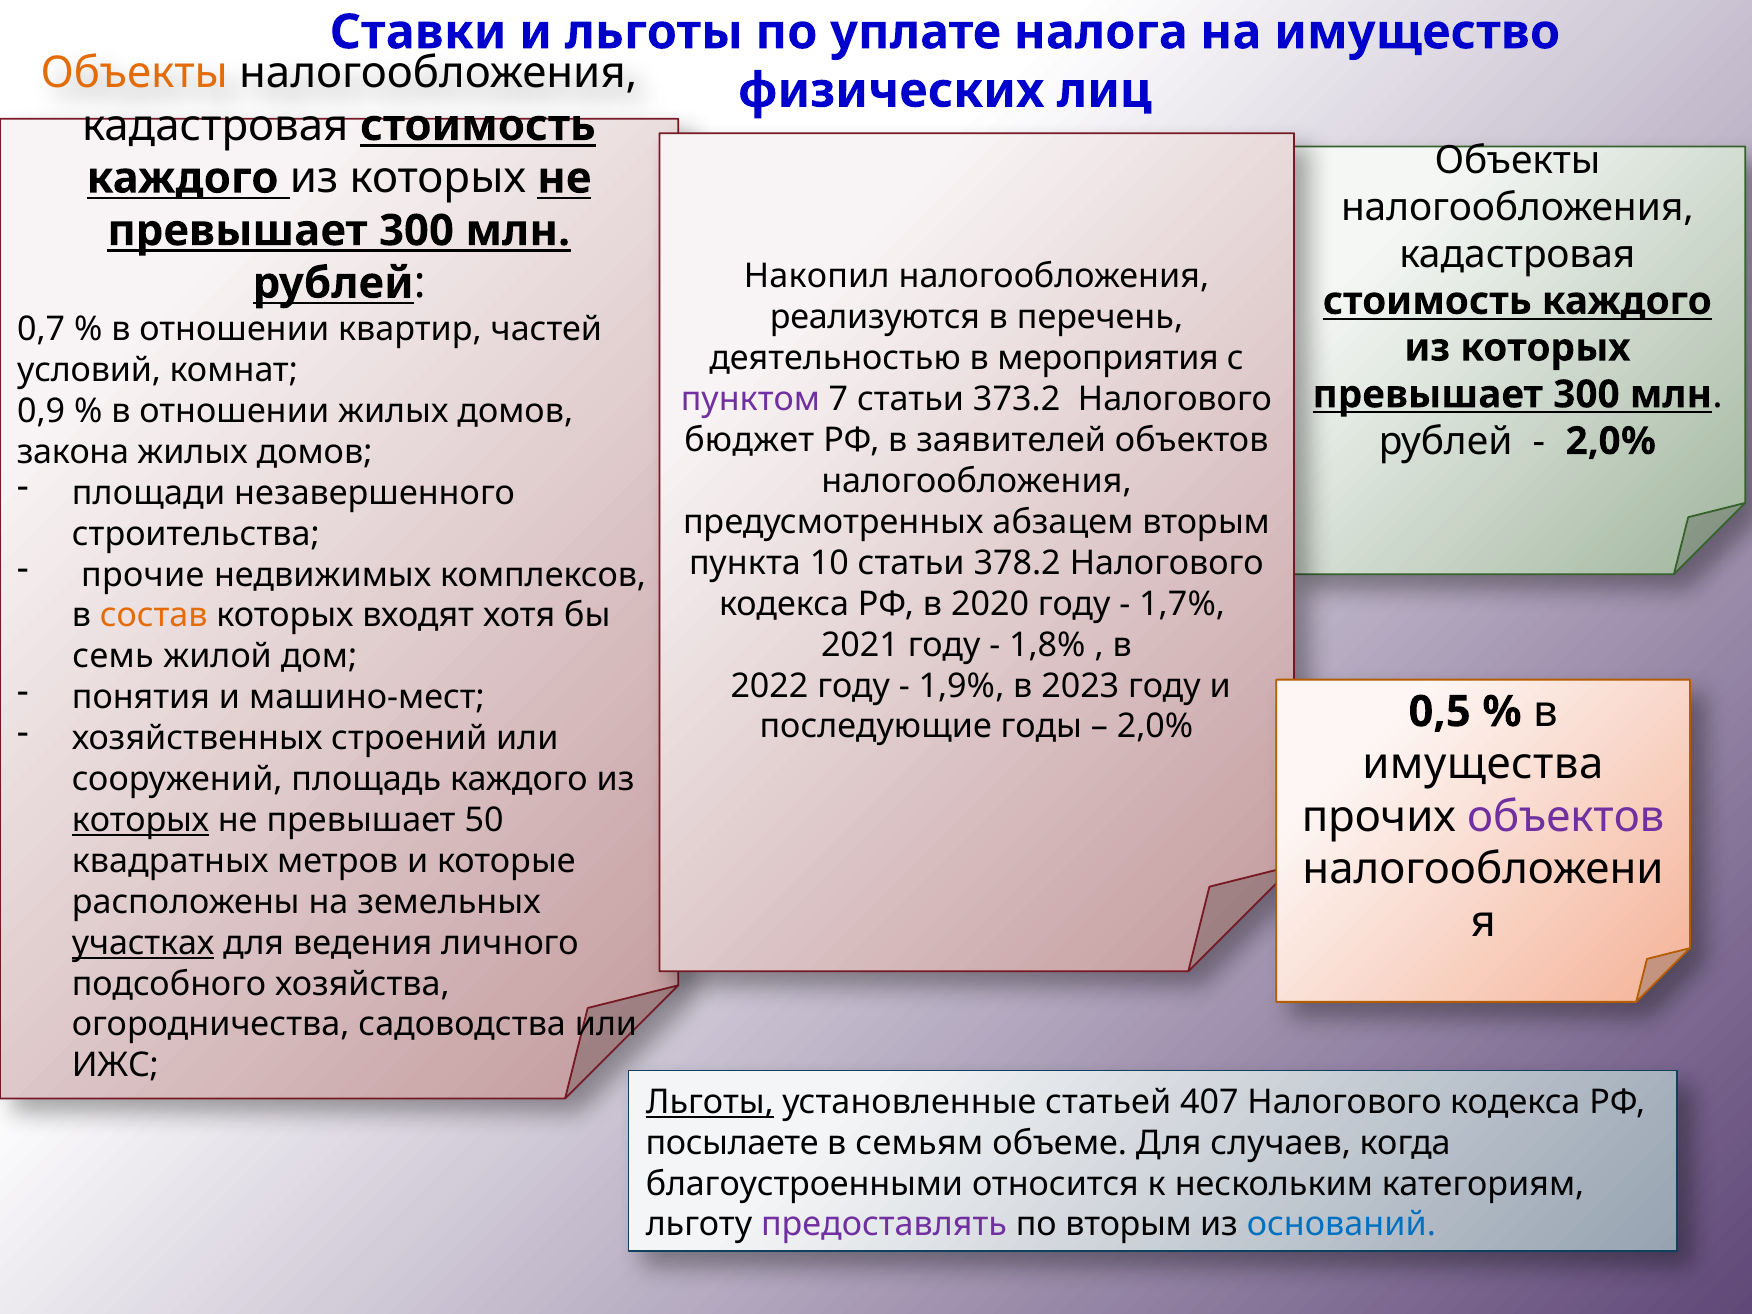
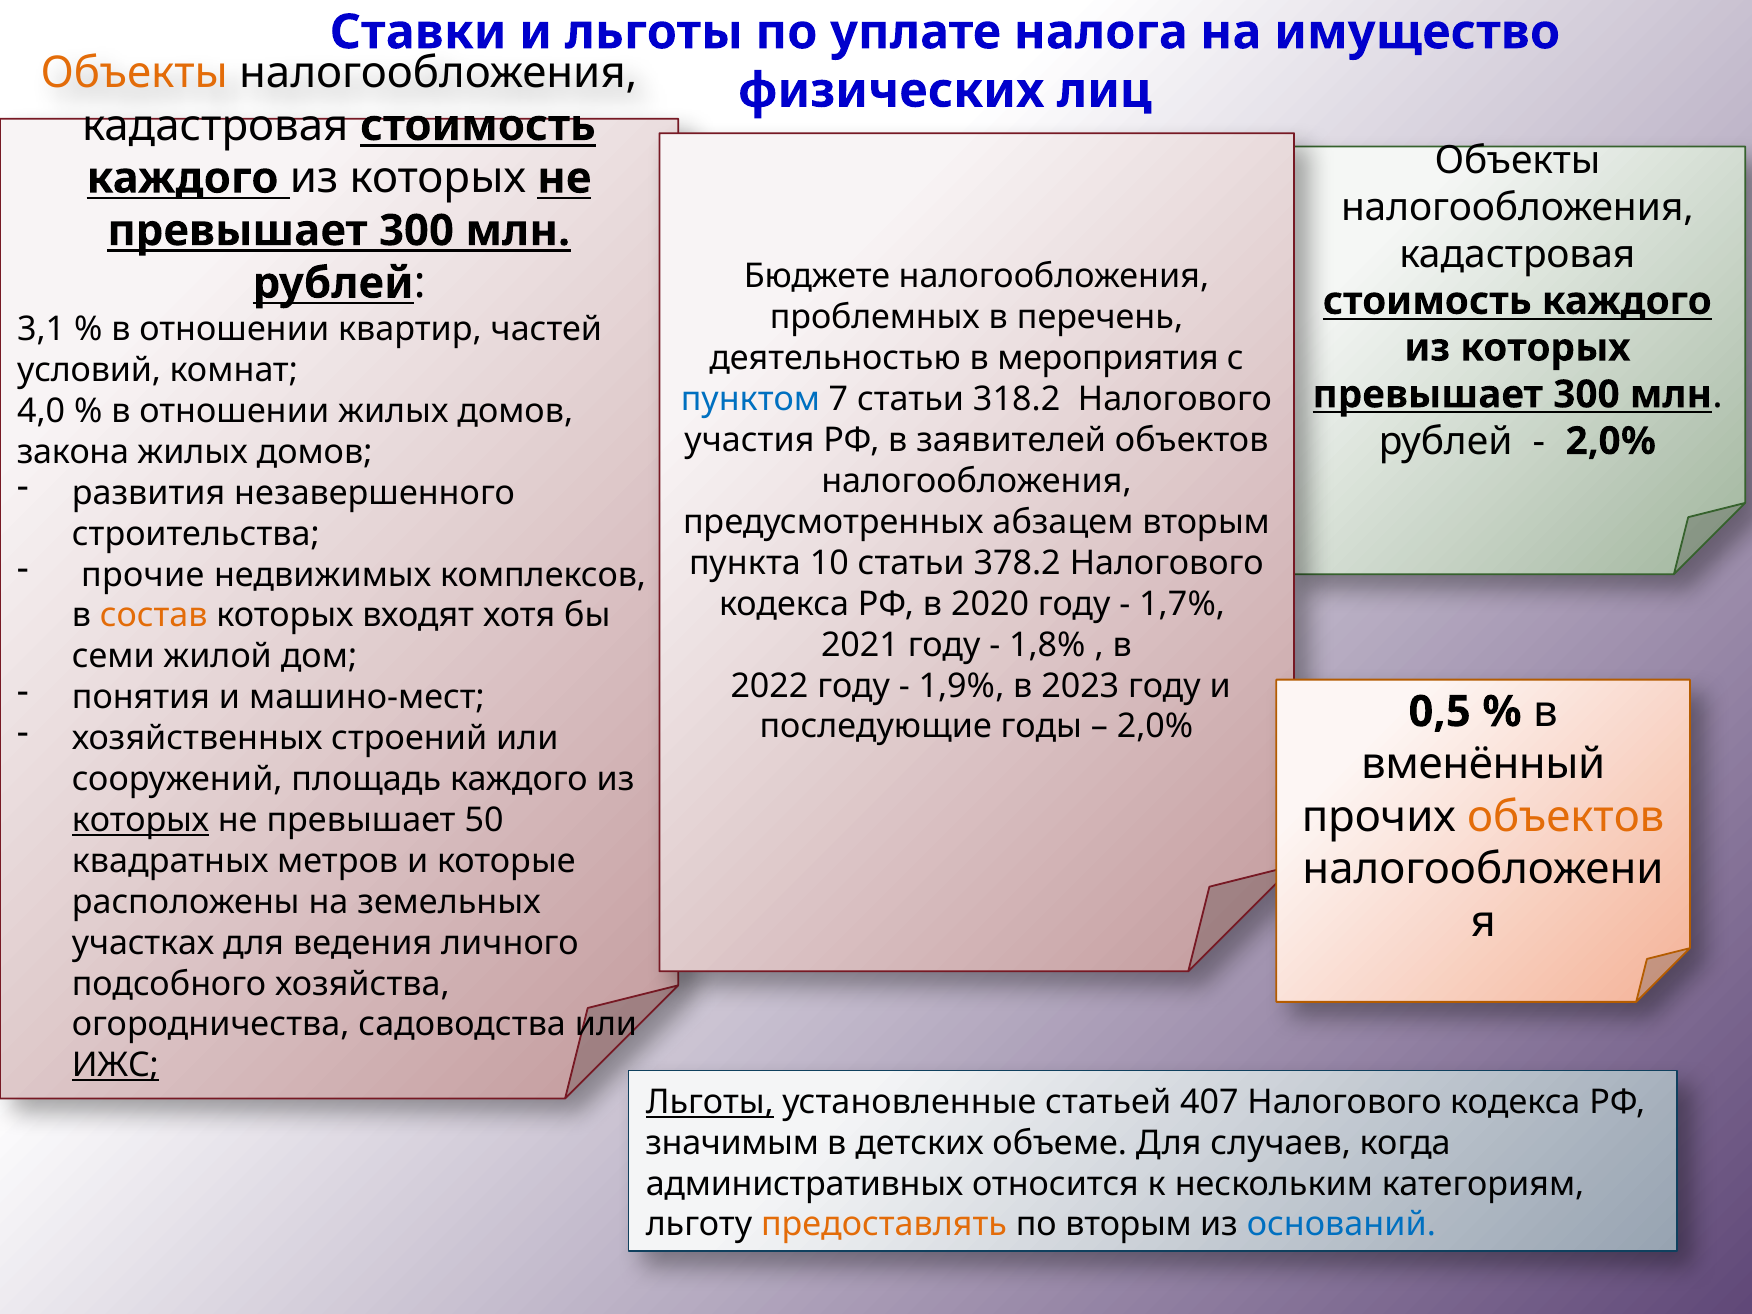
Накопил: Накопил -> Бюджете (817, 277)
реализуются: реализуются -> проблемных (875, 318)
0,7: 0,7 -> 3,1 (41, 329)
пунктом colour: purple -> blue (750, 399)
373.2: 373.2 -> 318.2 (1017, 399)
0,9: 0,9 -> 4,0 (41, 411)
бюджет: бюджет -> участия (749, 440)
площади: площади -> развития (149, 493)
семь: семь -> семи (113, 657)
имущества: имущества -> вменённый (1483, 764)
объектов colour: purple -> orange (1566, 817)
участках underline: present -> none (143, 943)
ИЖС underline: none -> present (115, 1066)
посылаете: посылаете -> значимым (732, 1143)
семьям: семьям -> детских (920, 1143)
благоустроенными: благоустроенными -> административных (805, 1184)
предоставлять colour: purple -> orange (884, 1225)
